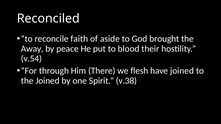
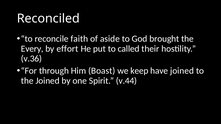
Away: Away -> Every (32, 49)
peace: peace -> effort (67, 49)
blood: blood -> called (129, 49)
v.54: v.54 -> v.36 (31, 59)
There: There -> Boast (102, 71)
flesh: flesh -> keep (139, 71)
v.38: v.38 -> v.44 (126, 81)
